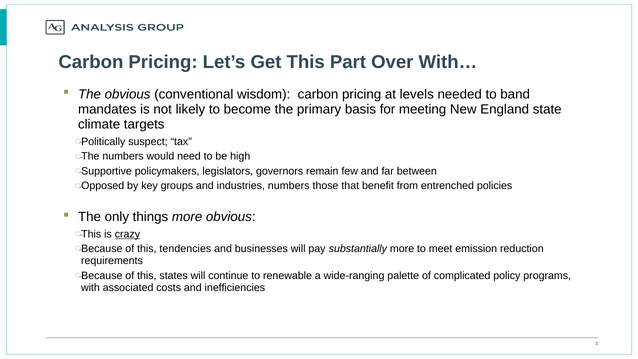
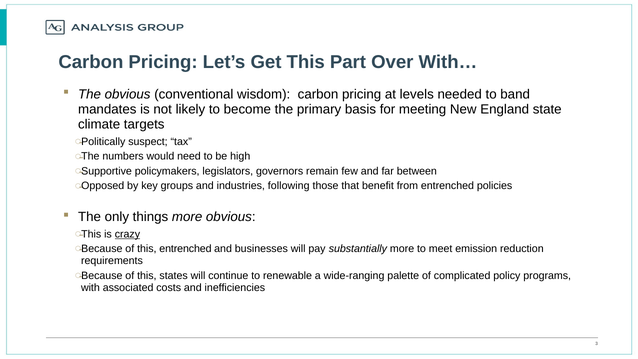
industries numbers: numbers -> following (289, 186)
this tendencies: tendencies -> entrenched (185, 249)
